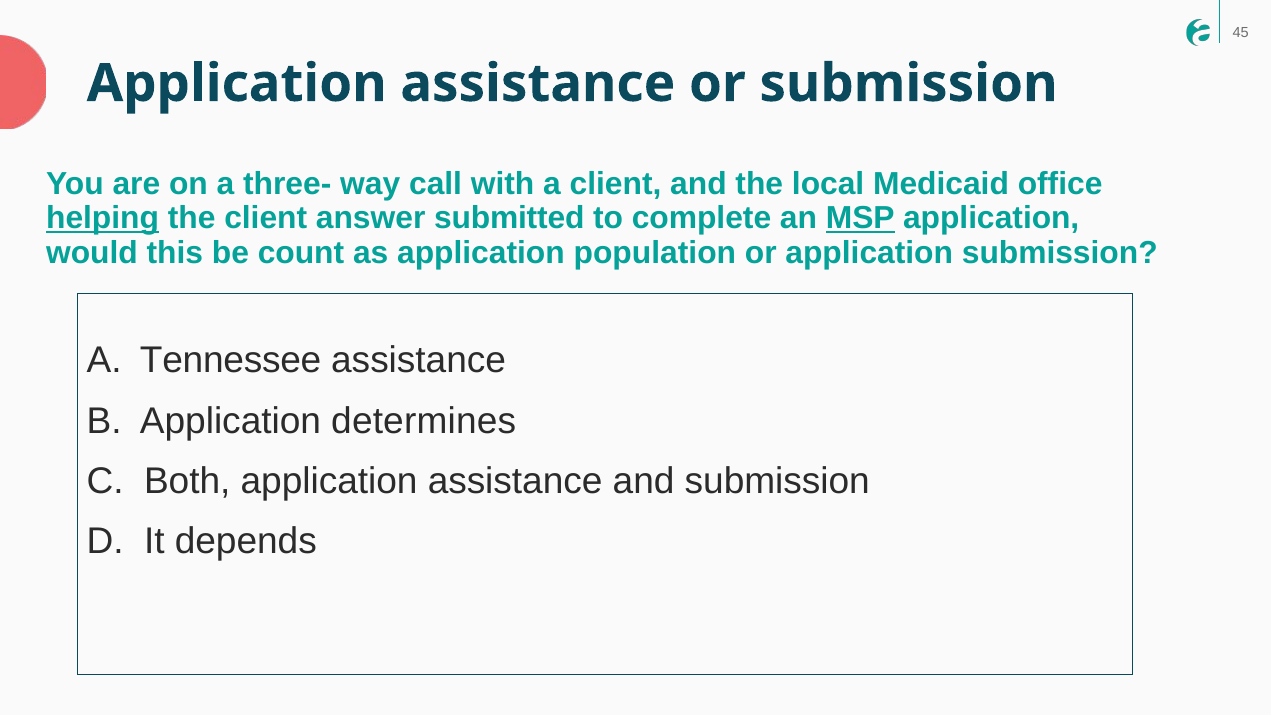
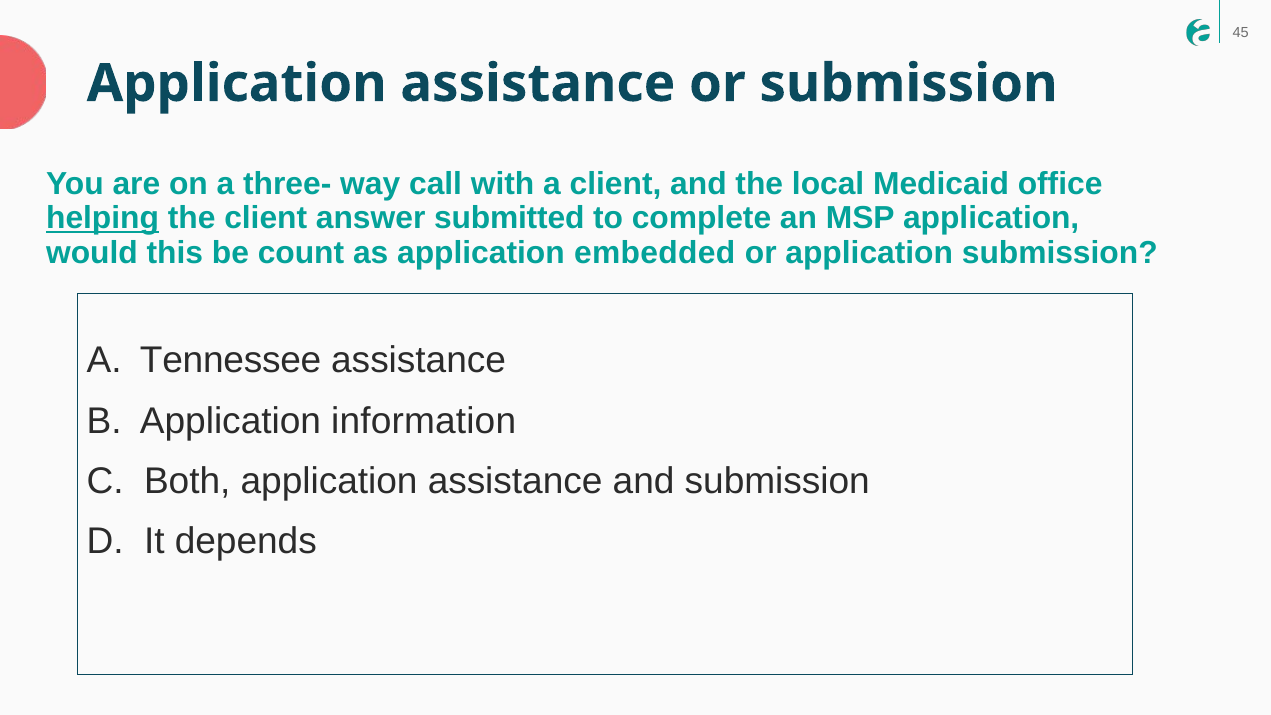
MSP underline: present -> none (860, 218)
population: population -> embedded (655, 253)
determines: determines -> information (424, 421)
